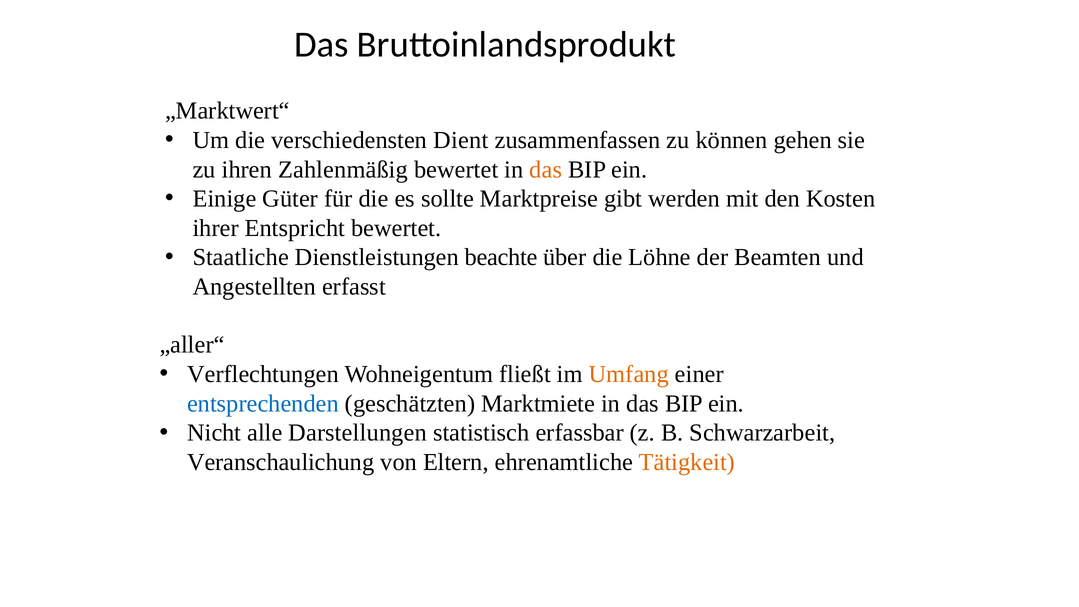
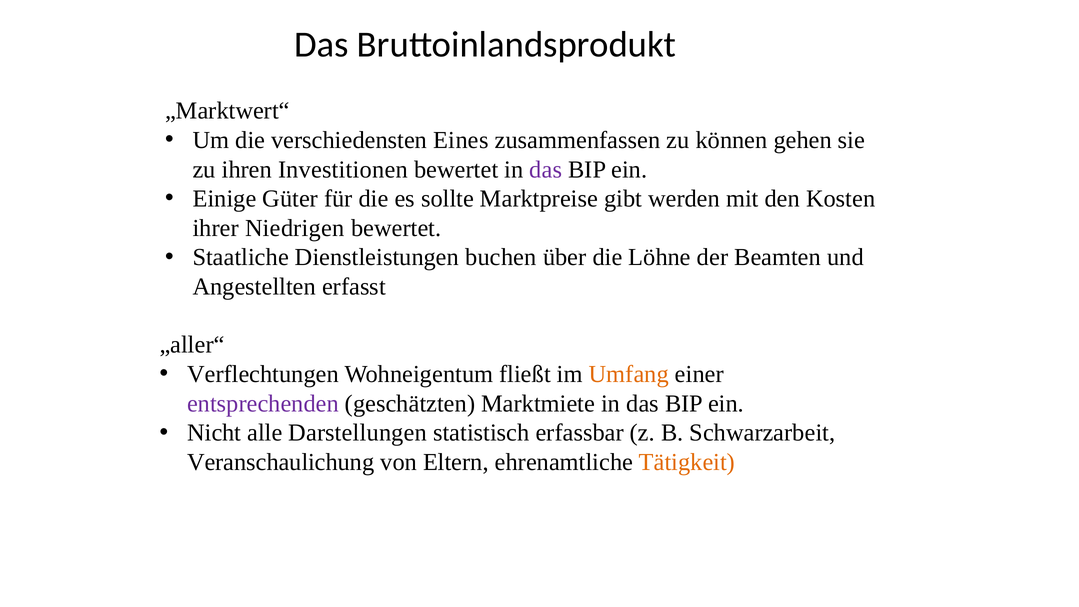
Dient: Dient -> Eines (461, 140)
Zahlenmäßig: Zahlenmäßig -> Investitionen (343, 169)
das colour: orange -> purple (546, 169)
Entspricht: Entspricht -> Niedrigen (295, 228)
beachte: beachte -> buchen (501, 257)
entsprechenden colour: blue -> purple (263, 404)
